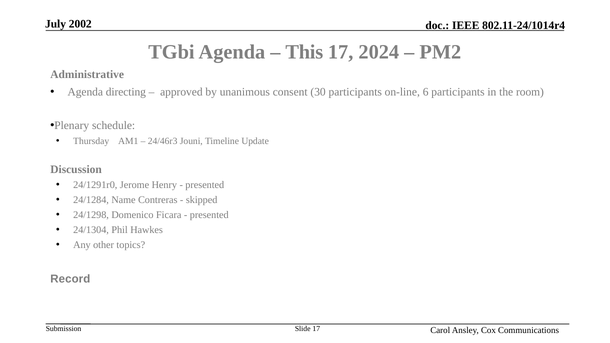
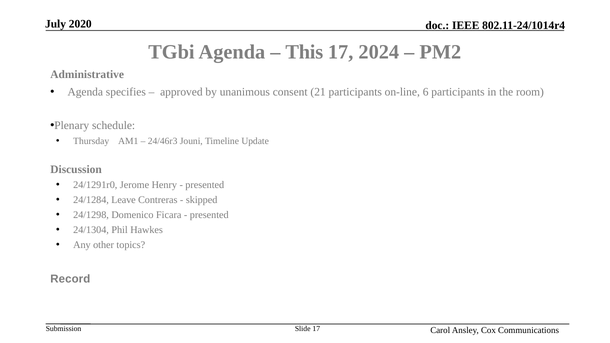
2002: 2002 -> 2020 (80, 24)
directing: directing -> specifies (126, 92)
30: 30 -> 21 (318, 92)
24/1284 Name: Name -> Leave (124, 200)
